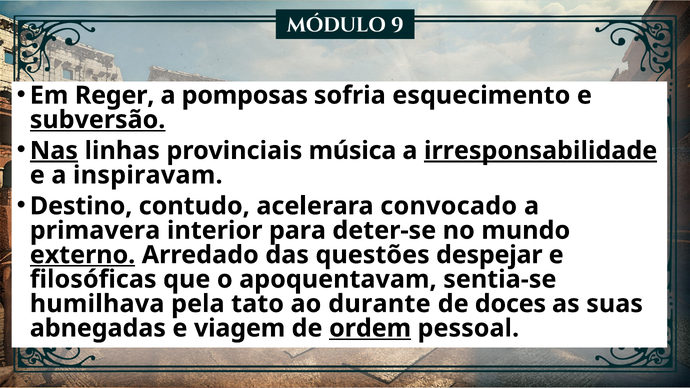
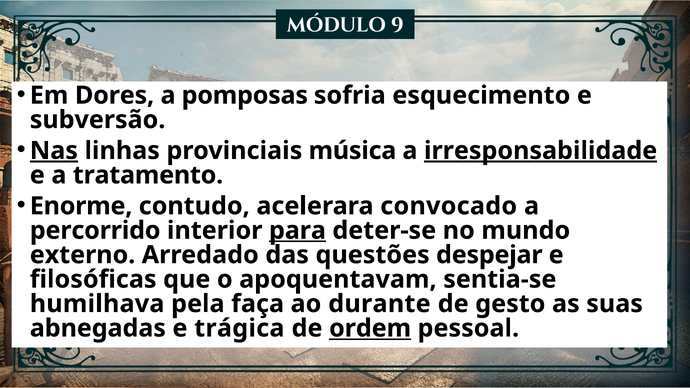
Reger: Reger -> Dores (115, 95)
subversão underline: present -> none (98, 120)
inspiravam: inspiravam -> tratamento (148, 175)
Destino: Destino -> Enorme (81, 206)
primavera: primavera -> percorrido (95, 231)
para underline: none -> present (297, 231)
externo underline: present -> none (83, 255)
tato: tato -> faça (258, 304)
doces: doces -> gesto (510, 304)
viagem: viagem -> trágica (239, 328)
